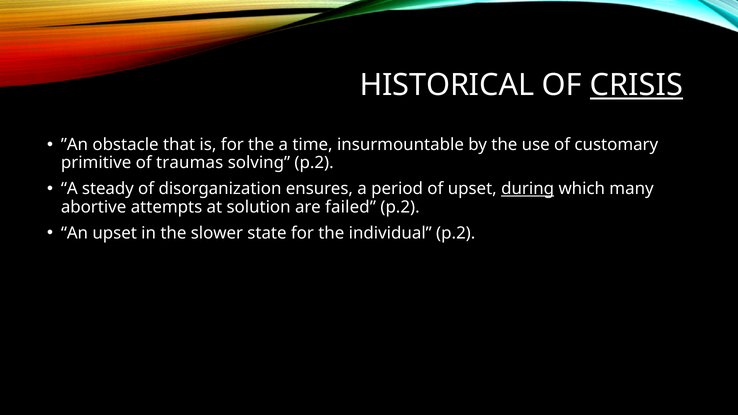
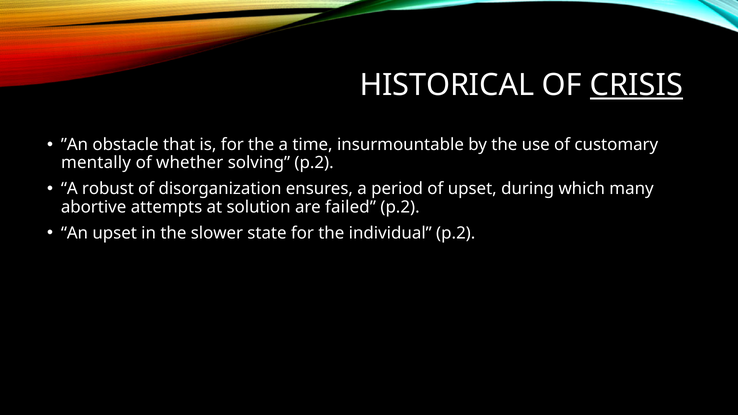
primitive: primitive -> mentally (96, 163)
traumas: traumas -> whether (190, 163)
steady: steady -> robust (108, 189)
during underline: present -> none (528, 189)
